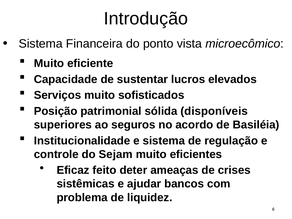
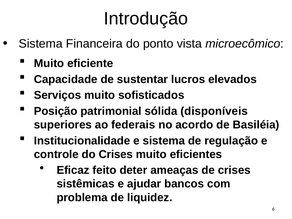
seguros: seguros -> federais (133, 125)
do Sejam: Sejam -> Crises (116, 154)
